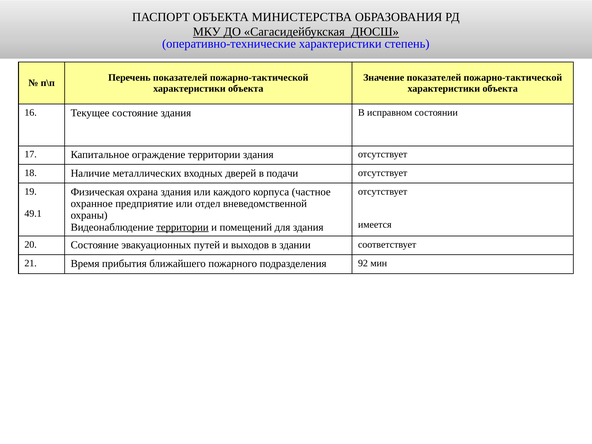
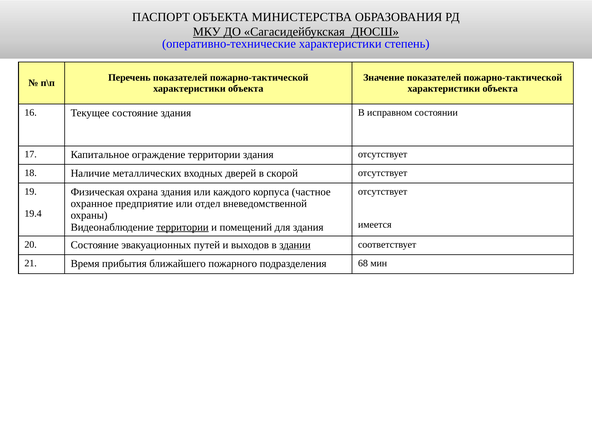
подачи: подачи -> скорой (282, 173)
49.1: 49.1 -> 19.4 (33, 213)
здании underline: none -> present (295, 245)
92: 92 -> 68 (363, 263)
